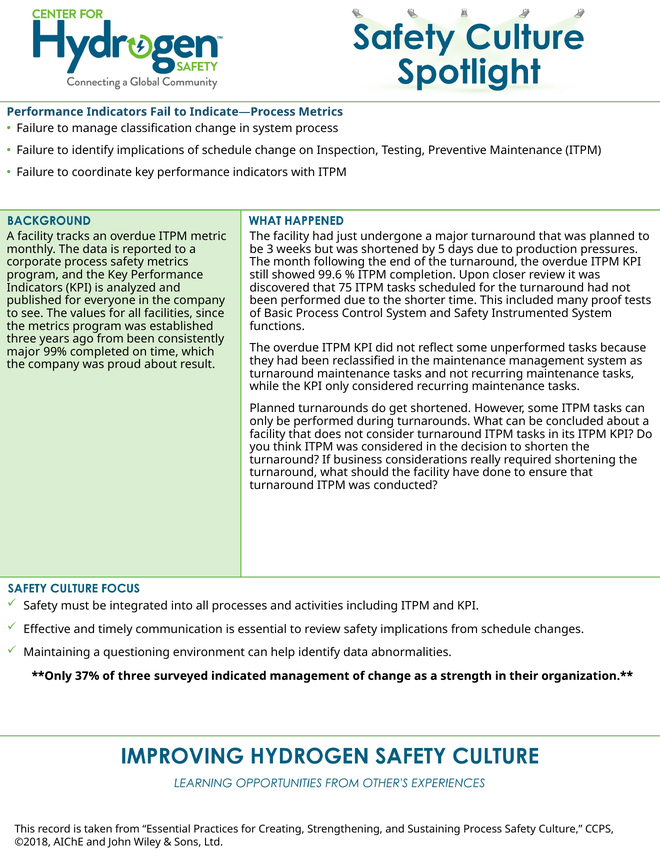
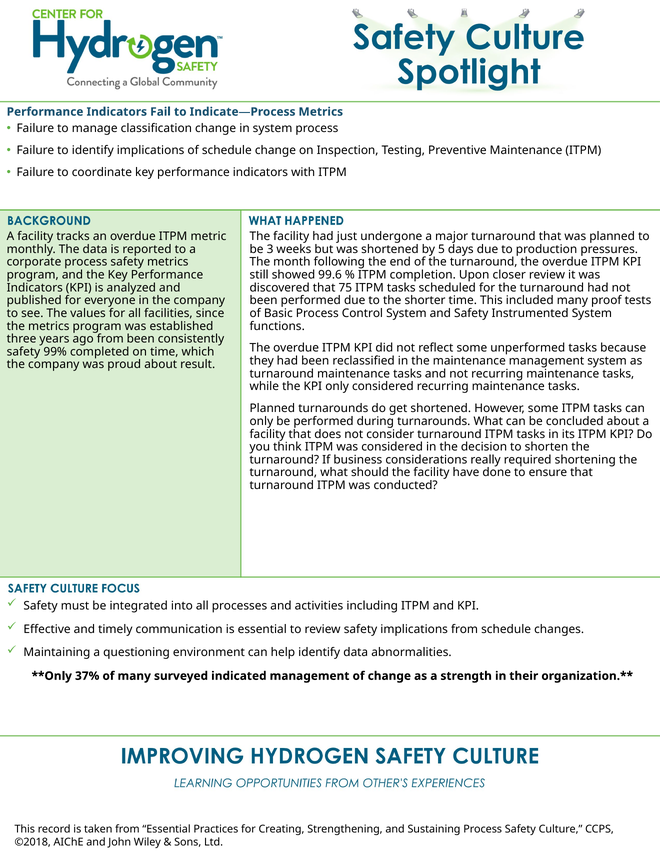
major: major -> safety (23, 352)
of three: three -> many (134, 676)
